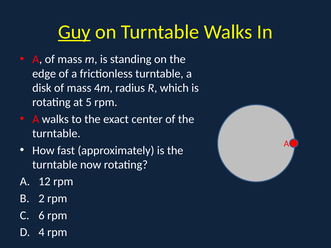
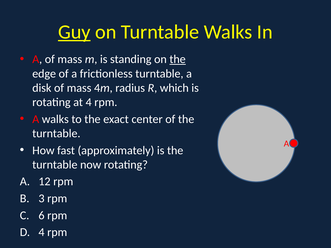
the underline: none -> present (178, 59)
at 5: 5 -> 4 (89, 102)
2: 2 -> 3 (42, 199)
